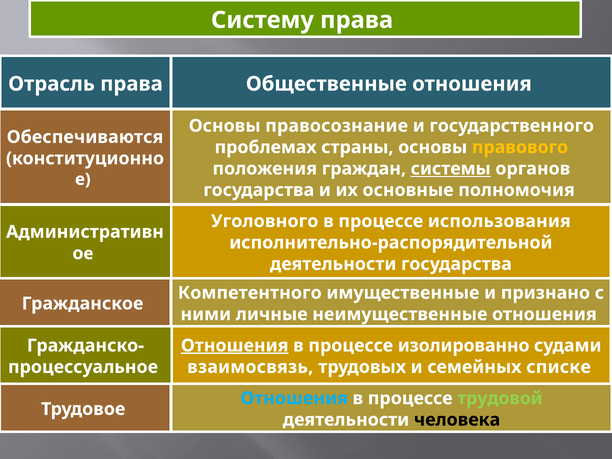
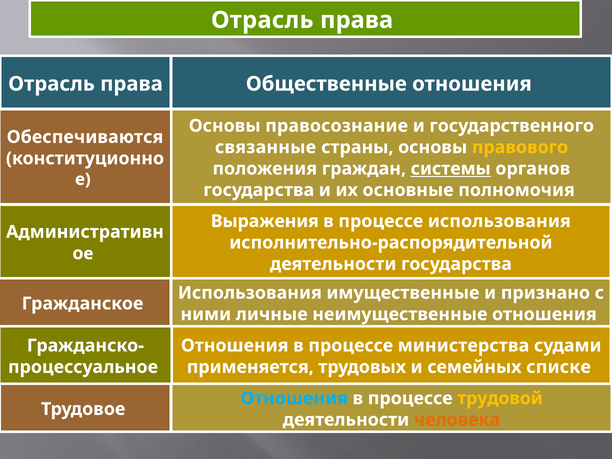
Систему: Систему -> Отрасль (262, 20)
проблемах: проблемах -> связанные (265, 147)
Уголовного: Уголовного -> Выражения (265, 221)
Компетентного: Компетентного -> Использования (250, 293)
Отношения underline: present -> none (235, 346)
изолированно: изолированно -> министерства (464, 346)
взаимосвязь: взаимосвязь -> применяется (250, 367)
трудовой colour: light green -> yellow (500, 398)
человека colour: black -> orange (457, 420)
